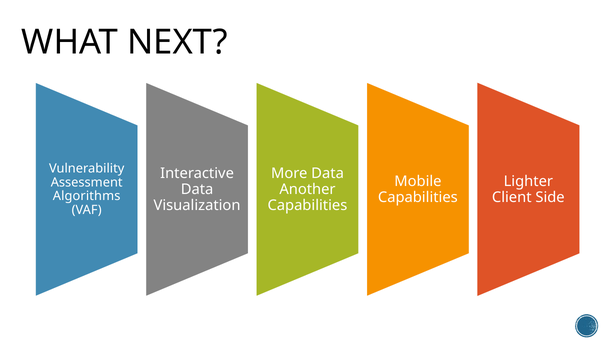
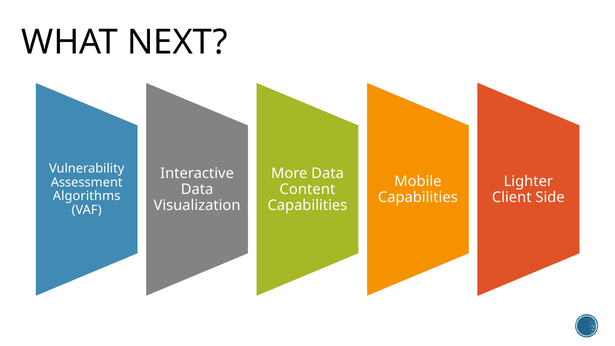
Another: Another -> Content (307, 189)
